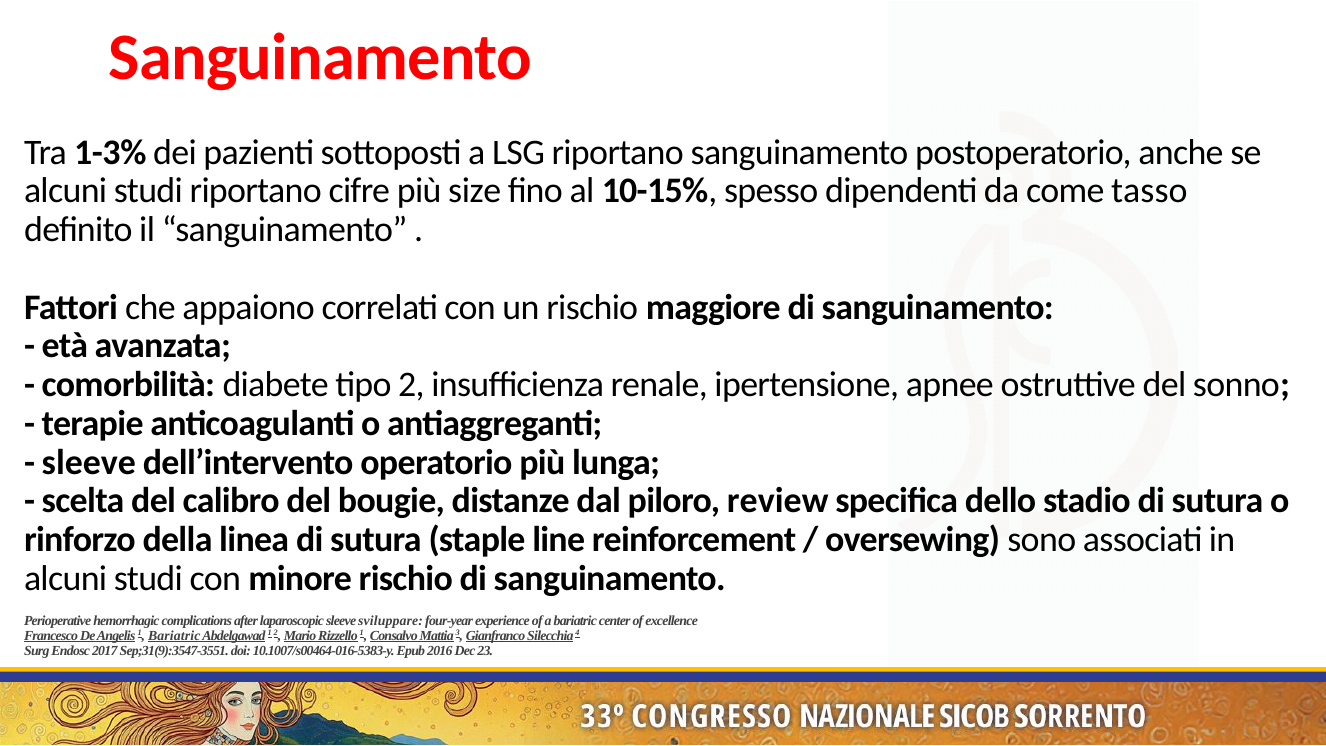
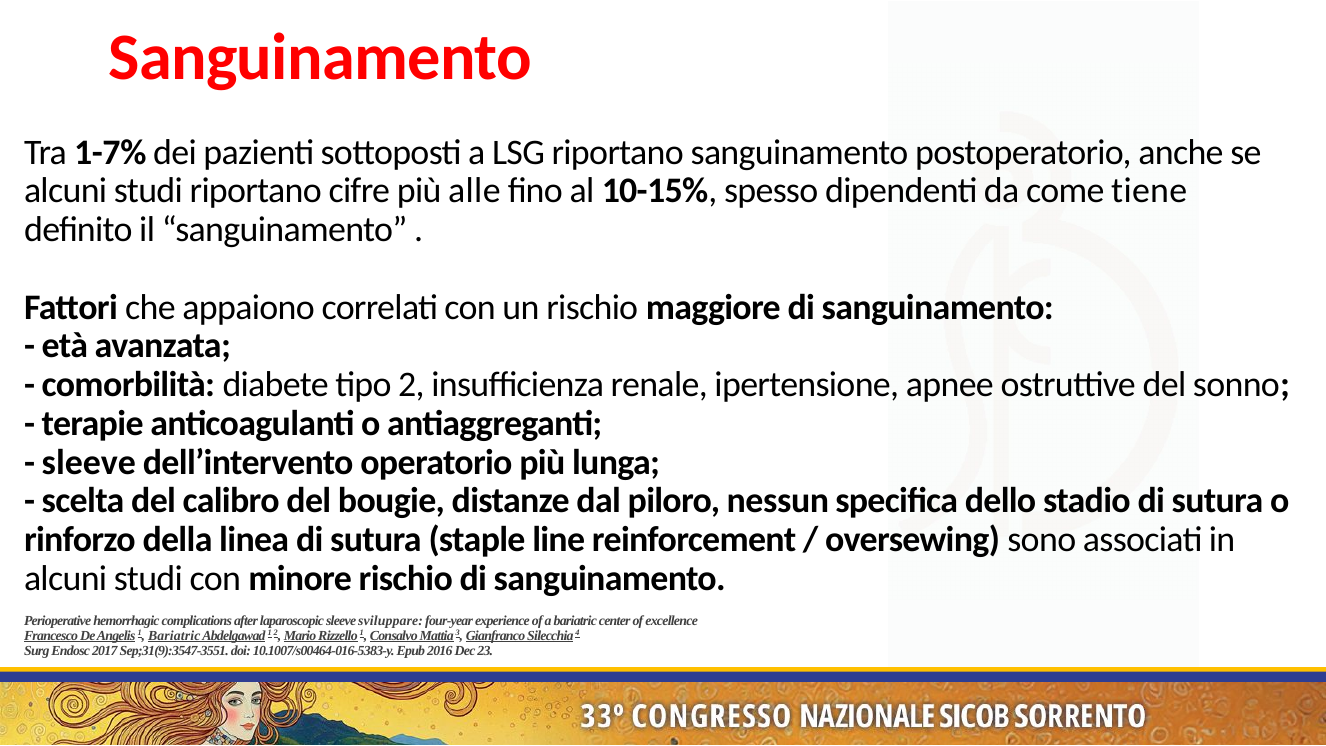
1-3%: 1-3% -> 1-7% (110, 152)
size: size -> alle (474, 191)
tasso: tasso -> tiene (1149, 191)
review: review -> nessun (778, 501)
